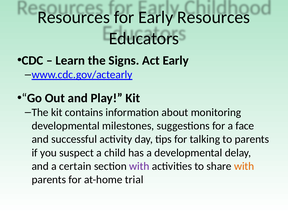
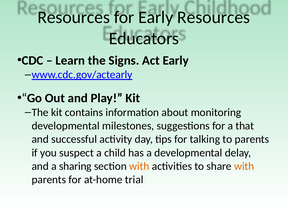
face: face -> that (245, 126)
certain: certain -> sharing (75, 166)
with colour: purple -> orange (139, 166)
